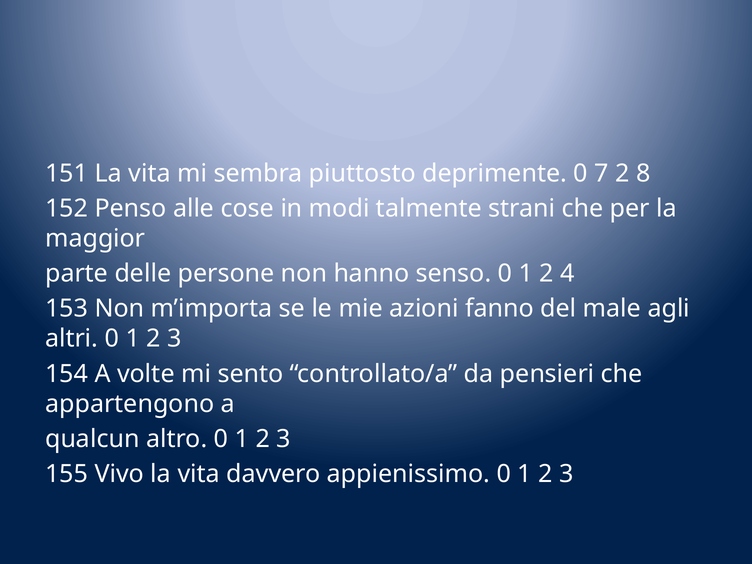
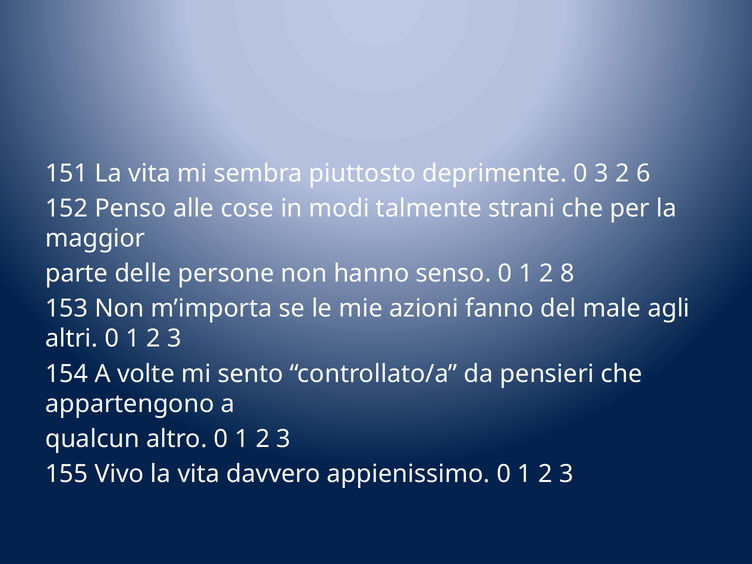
0 7: 7 -> 3 (601, 173)
8: 8 -> 6 (643, 173)
4: 4 -> 8 (567, 274)
